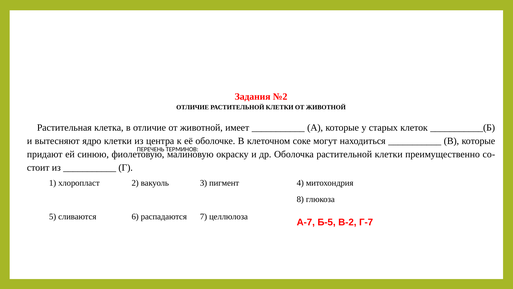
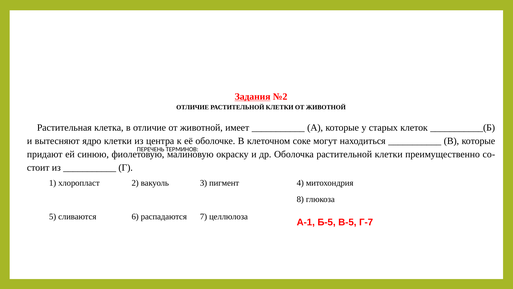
Задания underline: none -> present (253, 97)
А-7: А-7 -> А-1 (306, 222)
В-2: В-2 -> В-5 (347, 222)
